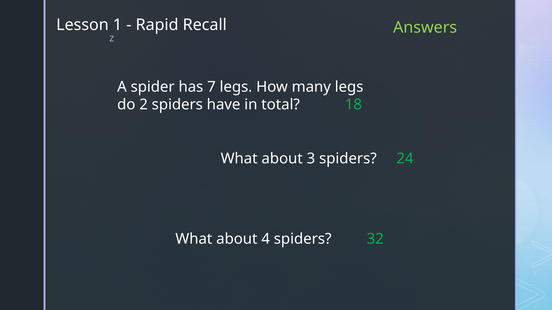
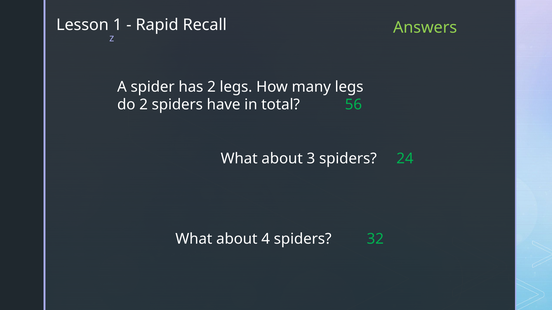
has 7: 7 -> 2 (211, 87)
18: 18 -> 56 (353, 105)
